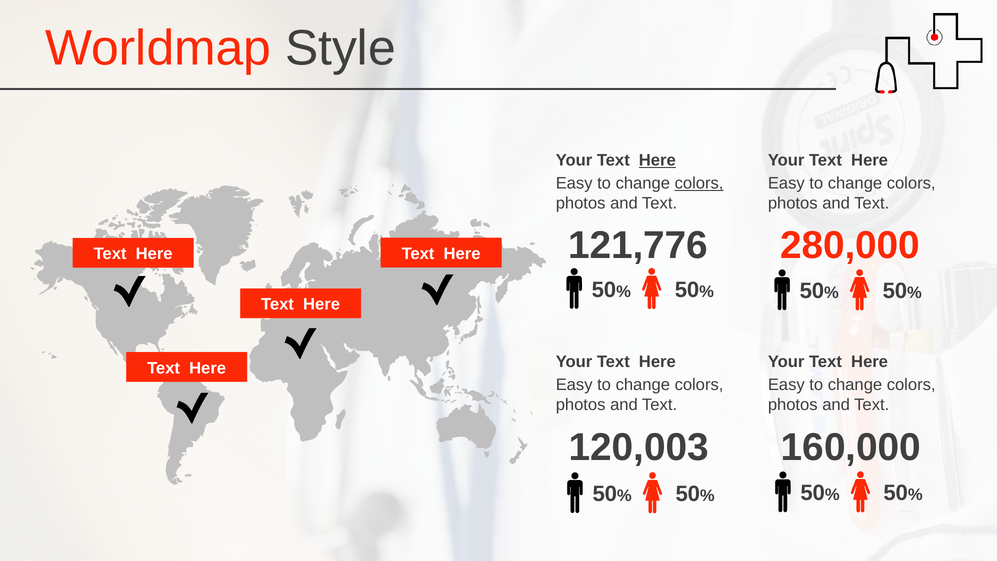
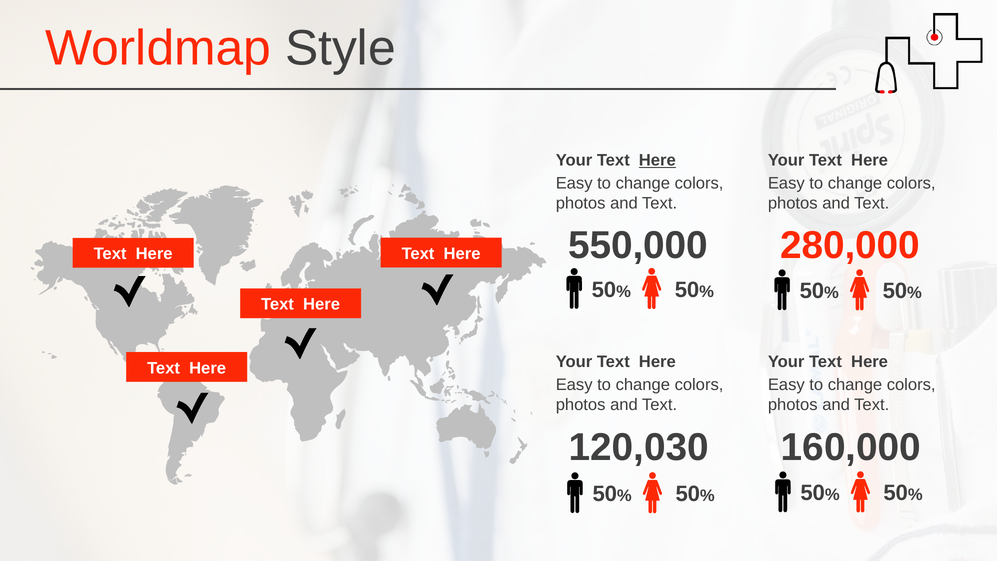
colors underline: present -> none (699, 183)
121,776: 121,776 -> 550,000 (638, 245)
120,003: 120,003 -> 120,030 (639, 447)
